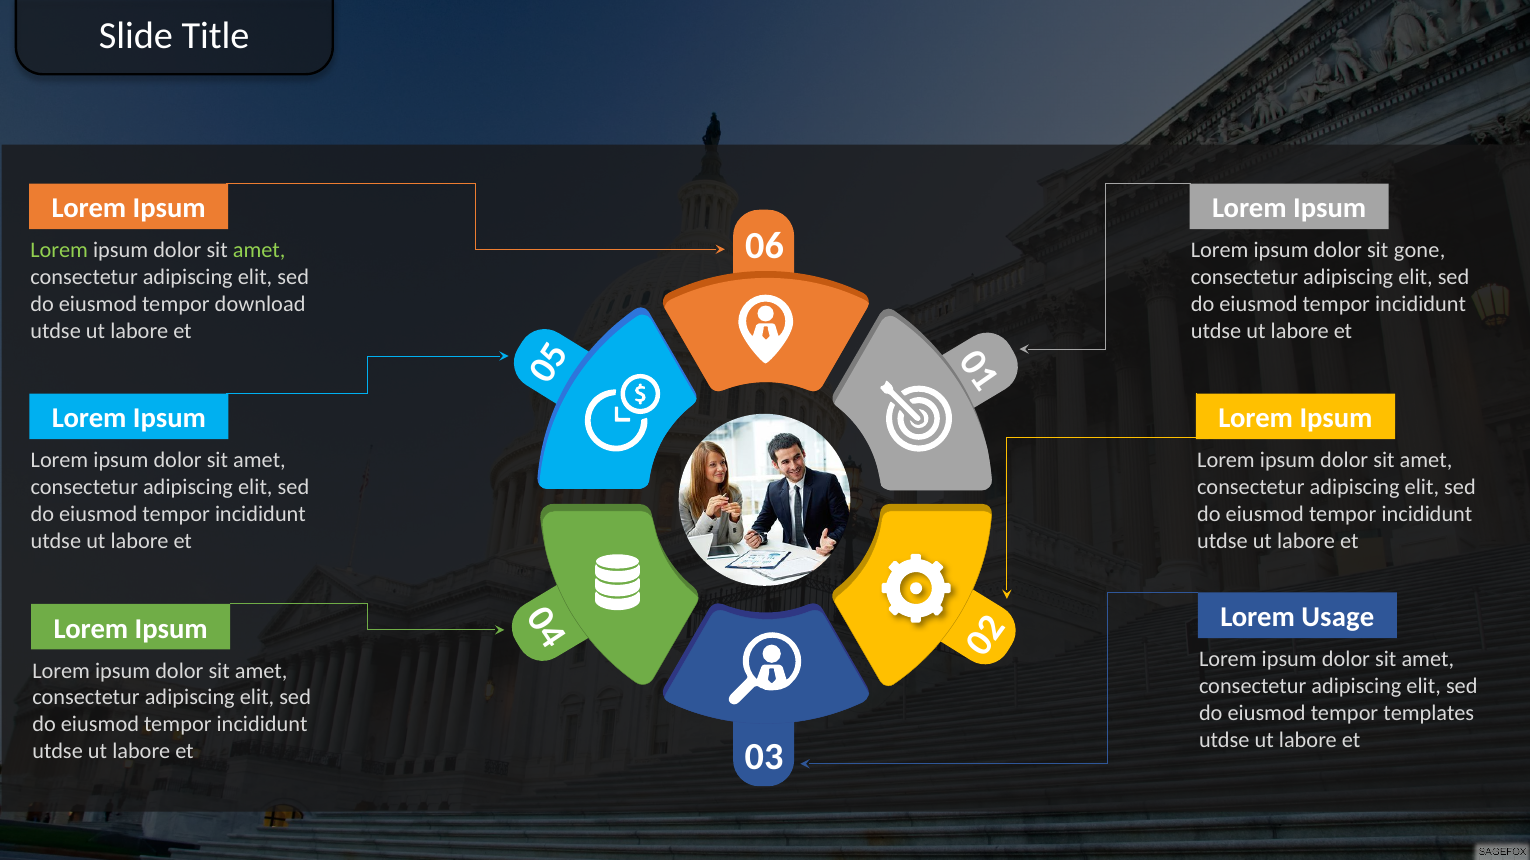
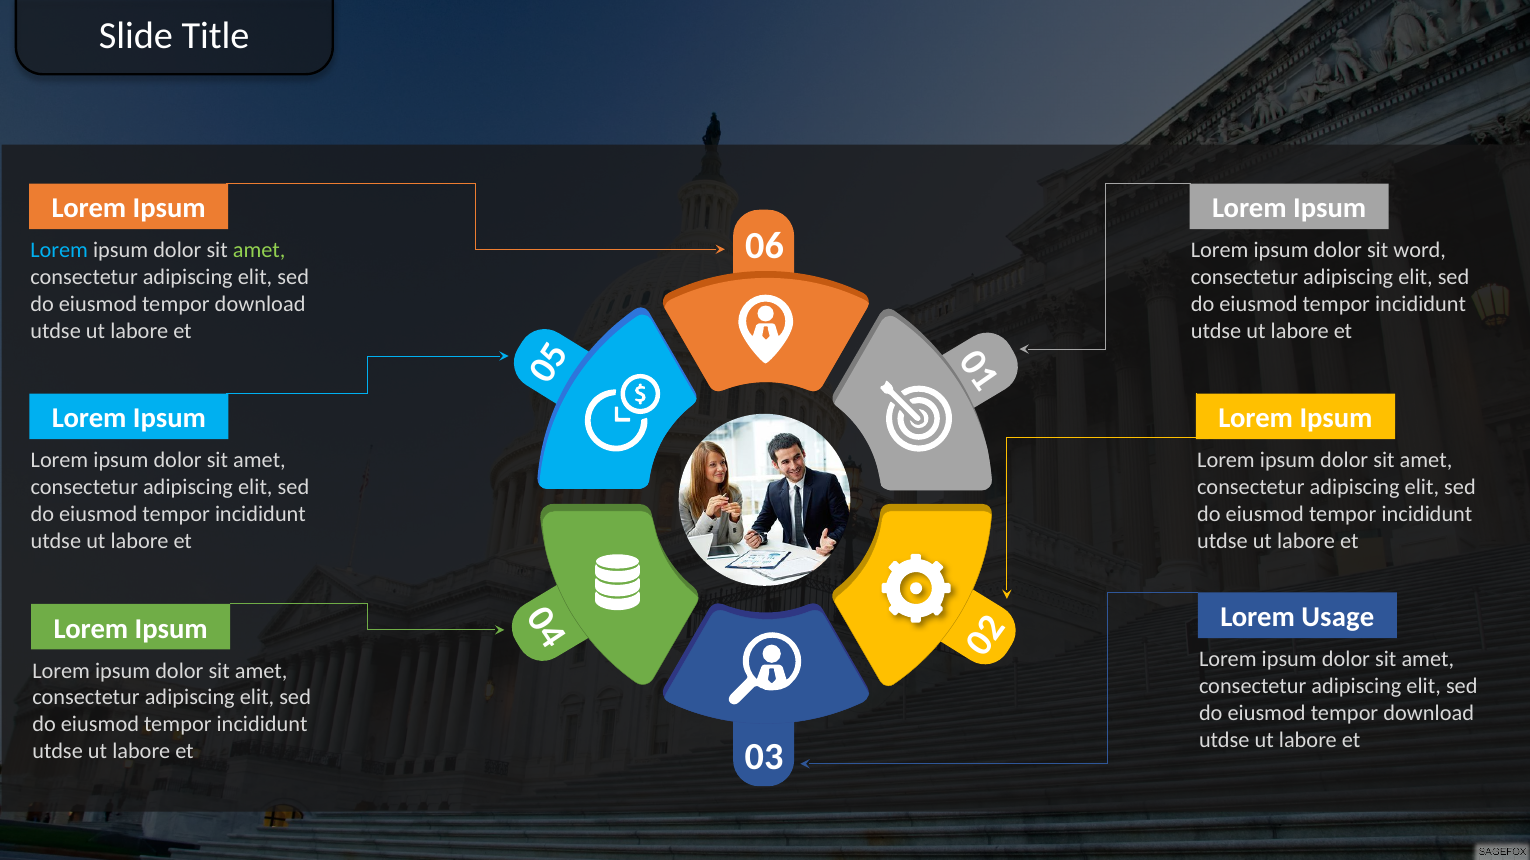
Lorem colour: light green -> light blue (59, 251)
gone: gone -> word (1420, 251)
templates: templates -> download (1429, 714)
